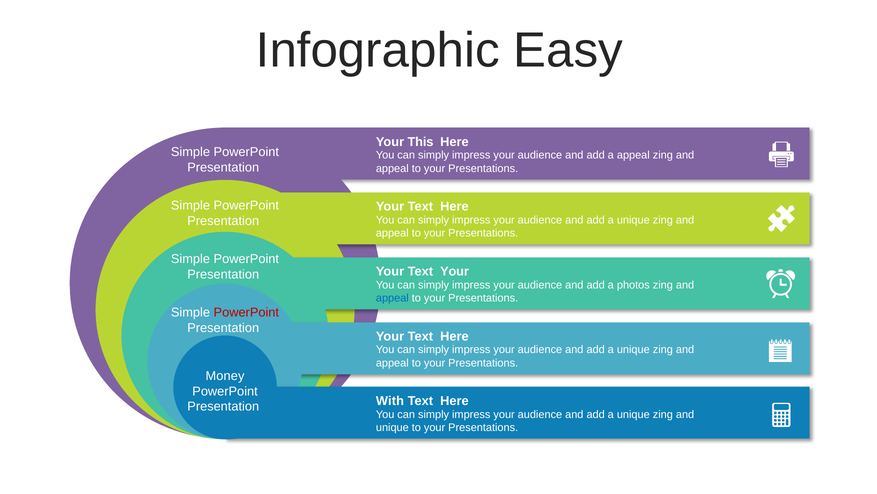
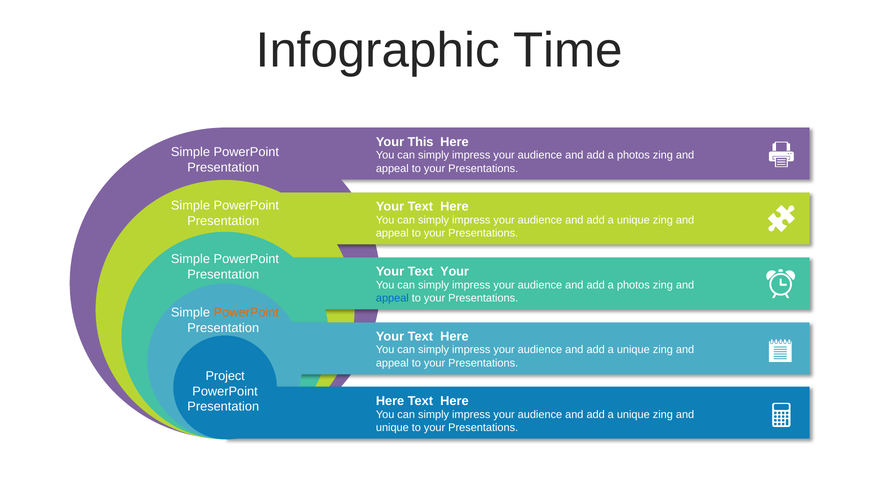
Easy: Easy -> Time (568, 50)
appeal: appeal -> photos (633, 155)
PowerPoint colour: red -> orange (246, 312)
Money: Money -> Project (225, 375)
With: With -> Here (390, 401)
